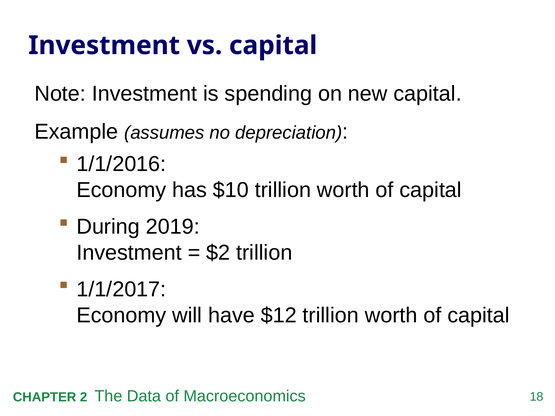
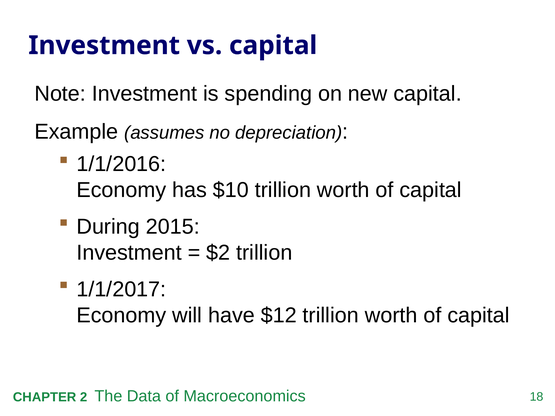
2019: 2019 -> 2015 (173, 227)
